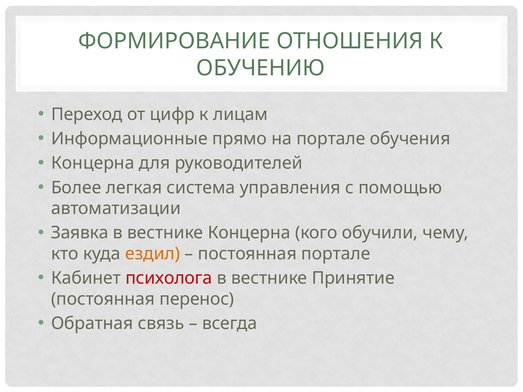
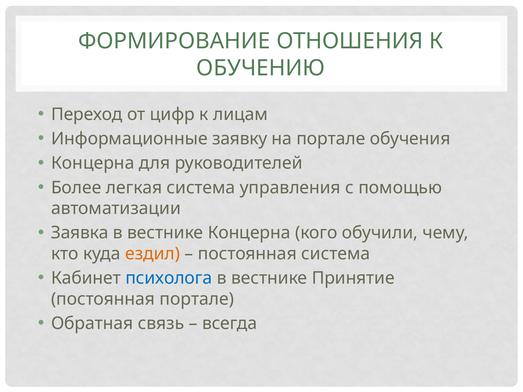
прямо: прямо -> заявку (240, 139)
постоянная портале: портале -> система (336, 254)
психолога colour: red -> blue (169, 278)
постоянная перенос: перенос -> портале (197, 299)
